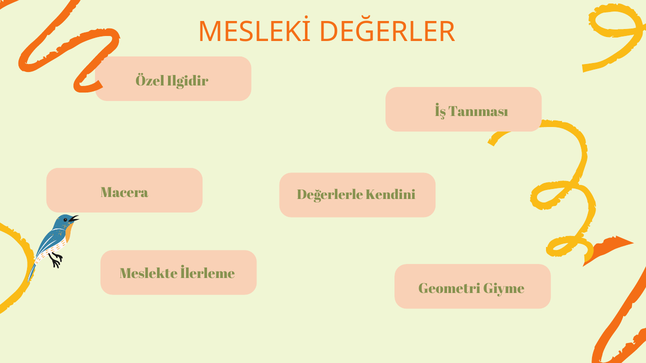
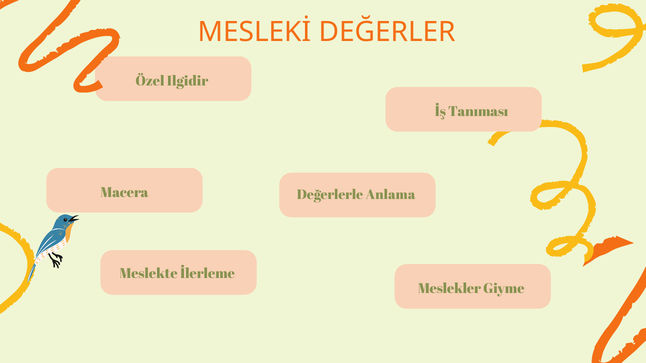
Kendini: Kendini -> Anlama (391, 195)
Geometri: Geometri -> Meslekler (450, 289)
